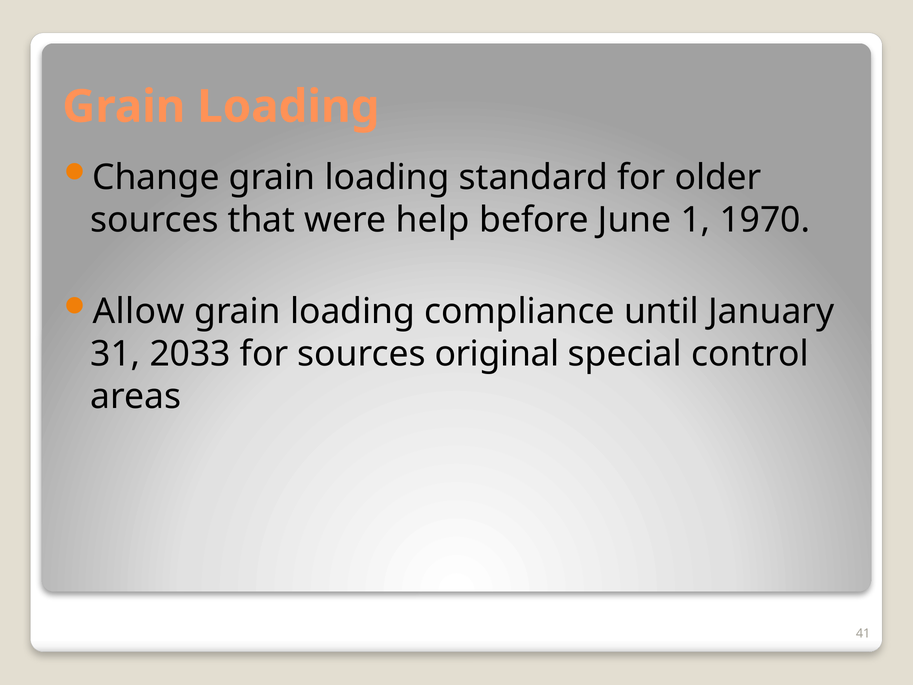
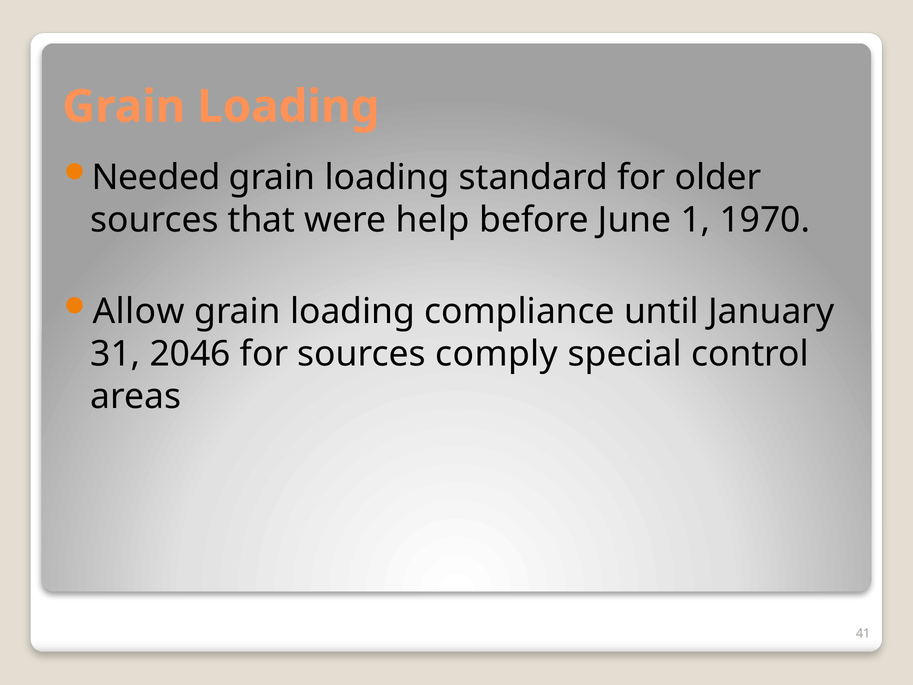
Change: Change -> Needed (156, 177)
2033: 2033 -> 2046 (190, 354)
original: original -> comply (497, 354)
